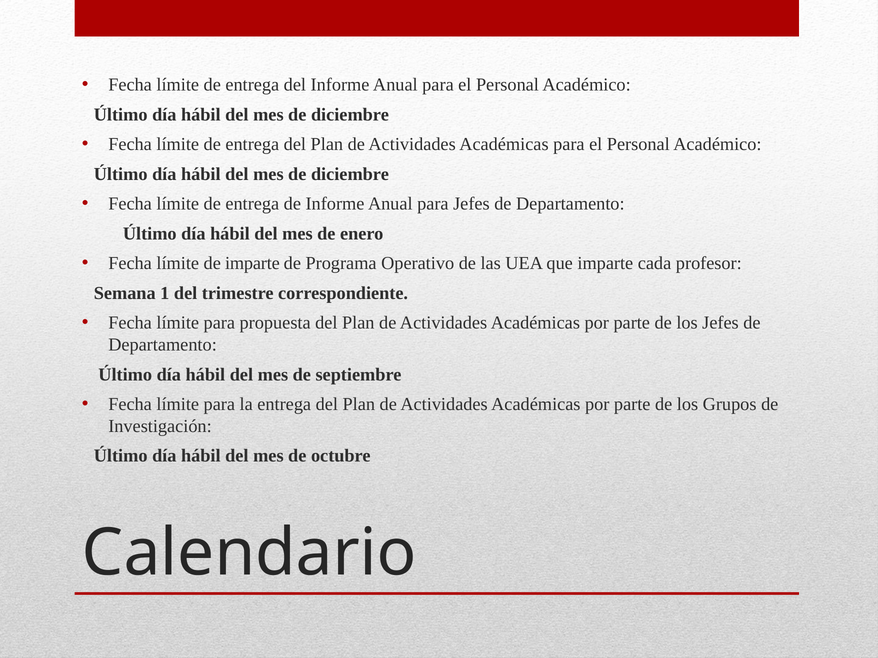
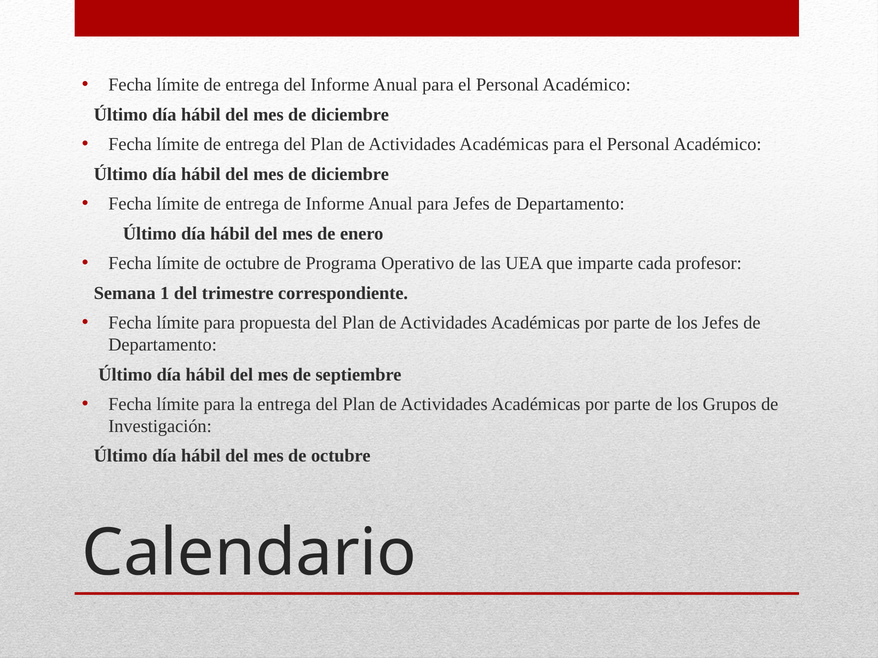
límite de imparte: imparte -> octubre (252, 264)
